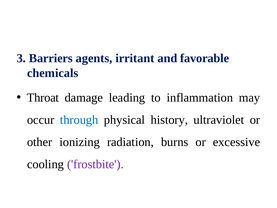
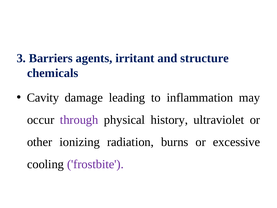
favorable: favorable -> structure (205, 58)
Throat: Throat -> Cavity (43, 98)
through colour: blue -> purple (79, 120)
